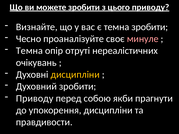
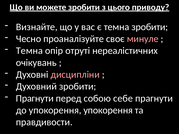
дисципліни colour: yellow -> pink (75, 75)
Приводу: Приводу -> Прагнути (35, 99)
якби: якби -> себе (123, 99)
упокорення дисципліни: дисципліни -> упокорення (108, 110)
